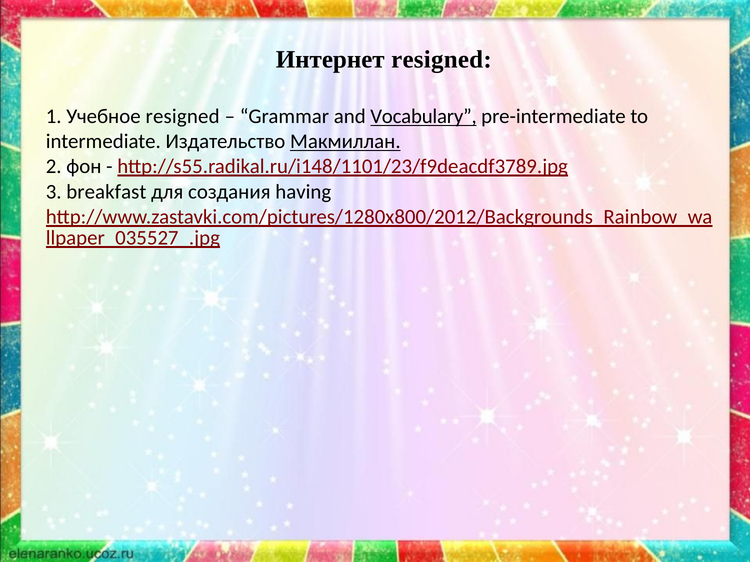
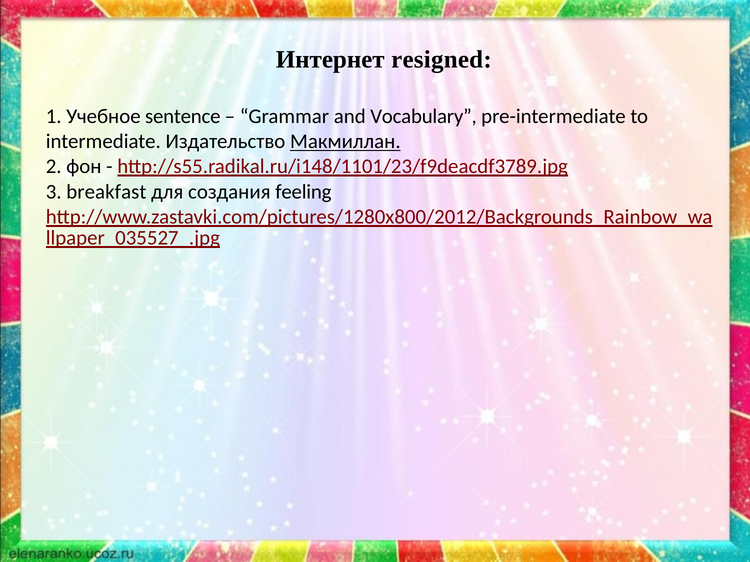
Учебное resigned: resigned -> sentence (183, 117)
Vocabulary underline: present -> none (424, 117)
having: having -> feeling (303, 192)
